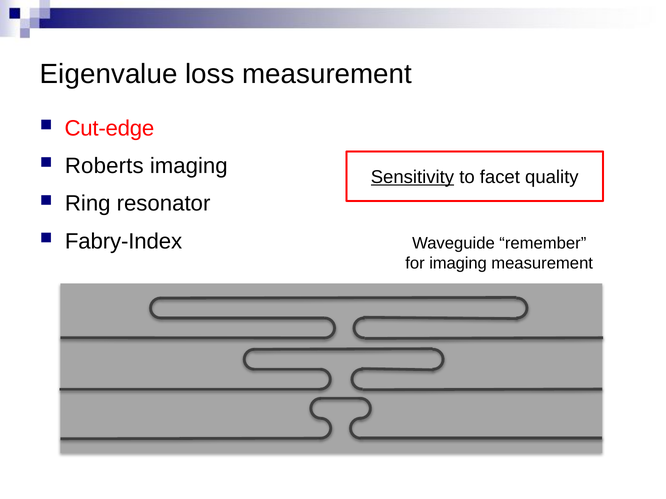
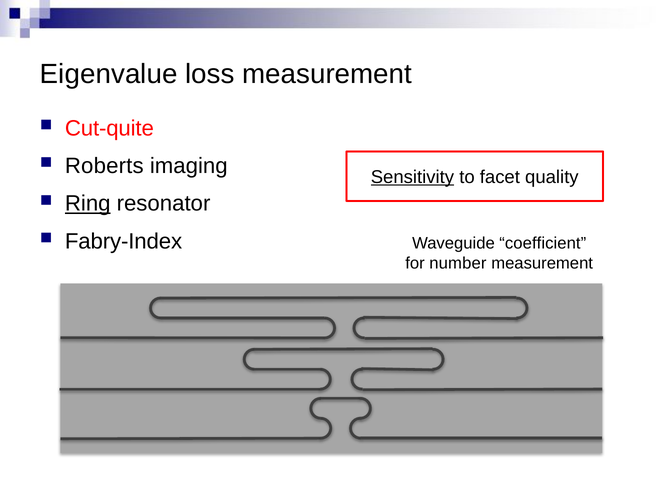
Cut-edge: Cut-edge -> Cut-quite (109, 128)
Ring underline: none -> present (88, 204)
remember: remember -> coefficient (543, 243)
for imaging: imaging -> number (458, 263)
